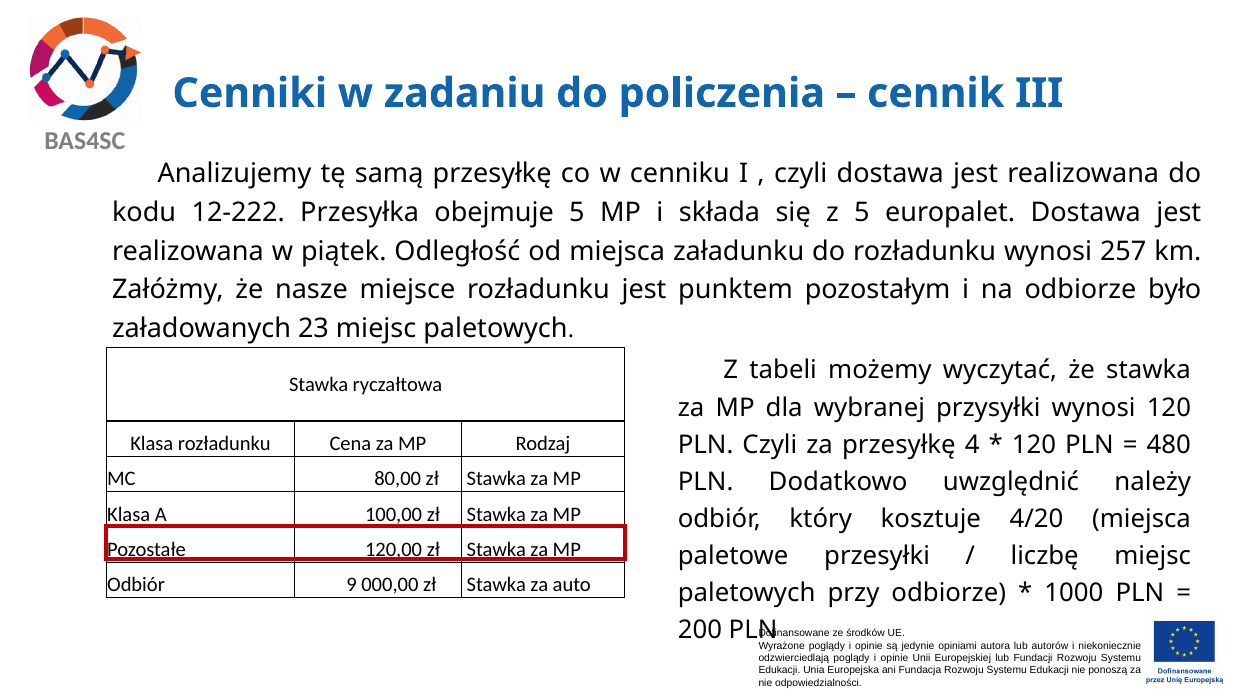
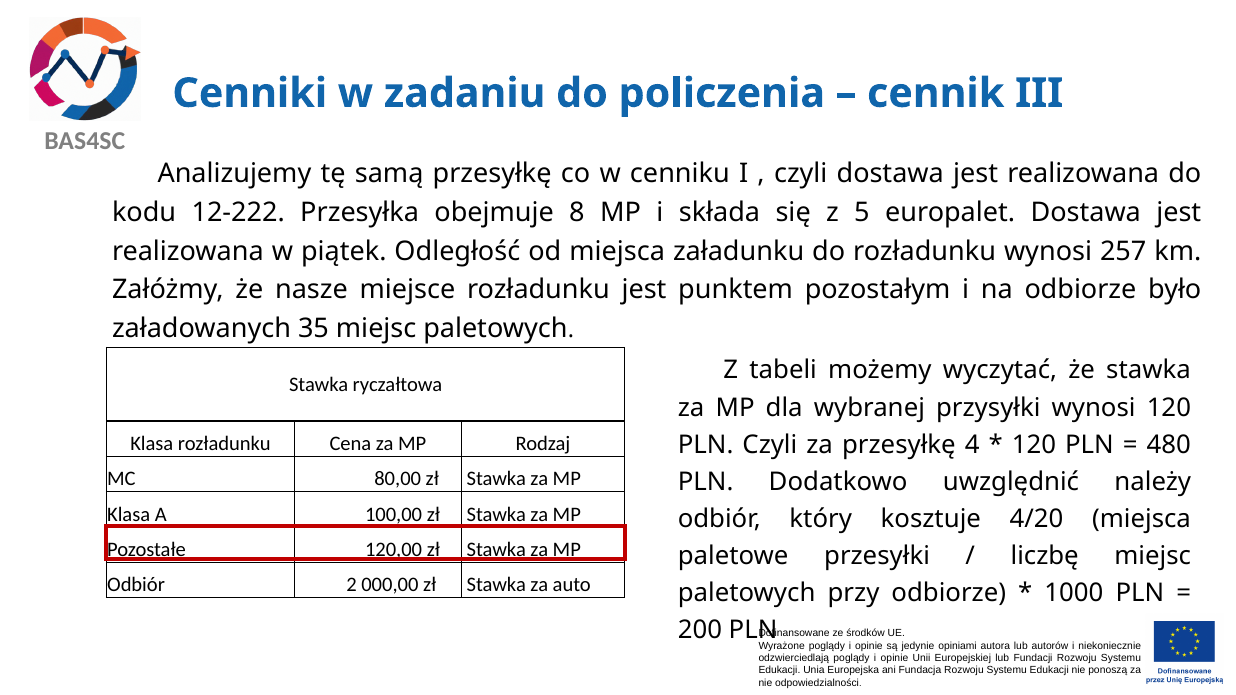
obejmuje 5: 5 -> 8 (577, 212)
23: 23 -> 35 (313, 329)
9: 9 -> 2 (352, 585)
